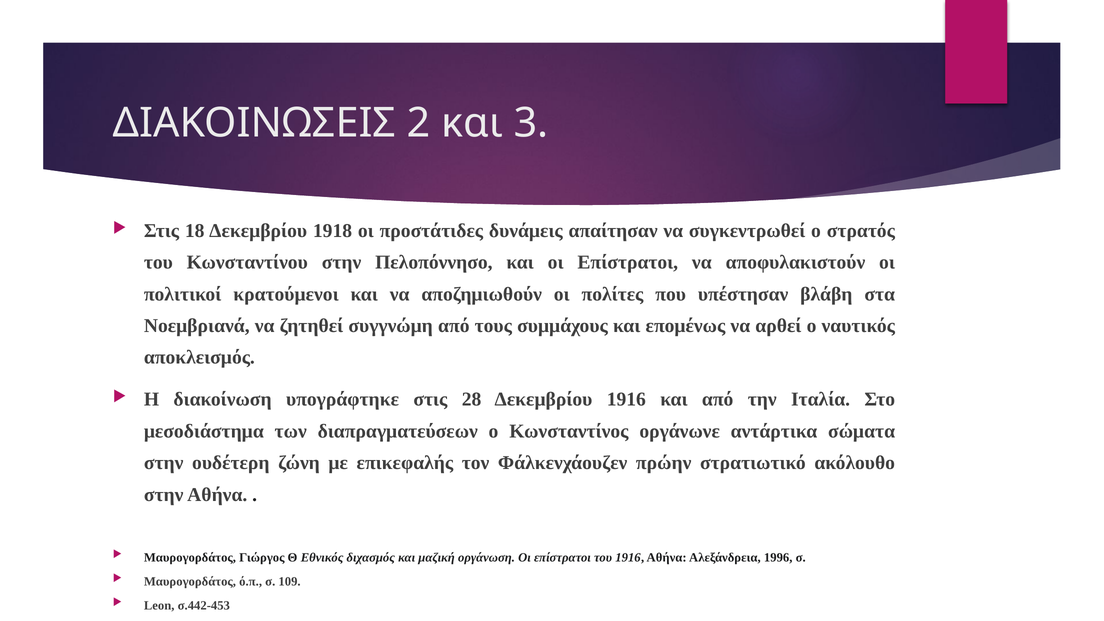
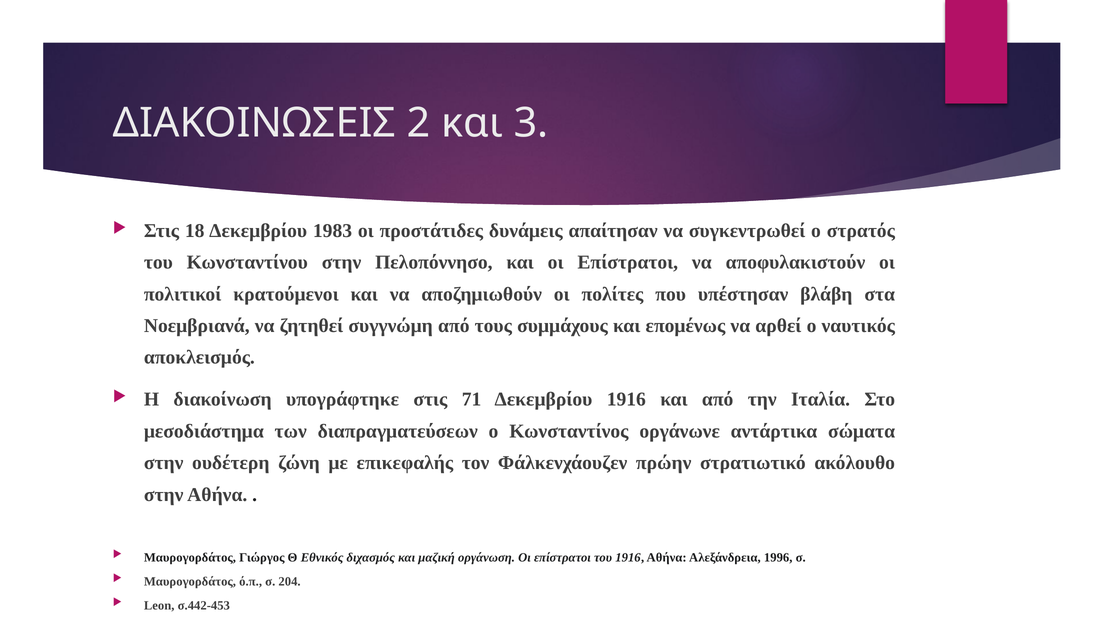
1918: 1918 -> 1983 (333, 231)
28: 28 -> 71 (472, 400)
109: 109 -> 204 (290, 582)
